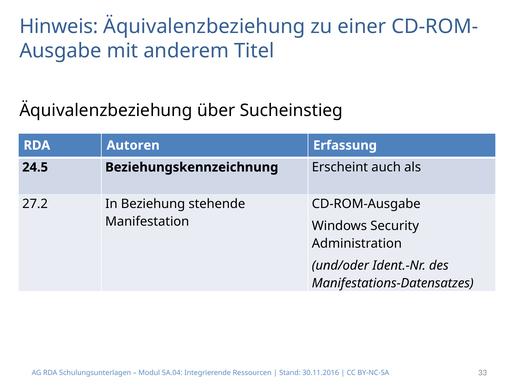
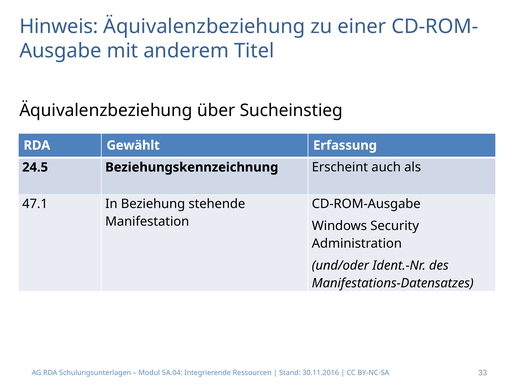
Autoren: Autoren -> Gewählt (133, 145)
27.2: 27.2 -> 47.1 (35, 204)
